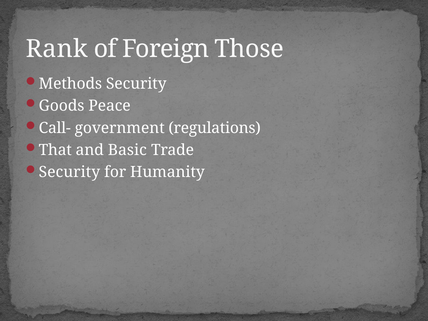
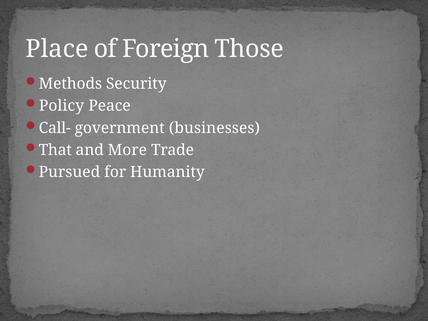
Rank: Rank -> Place (57, 49)
Goods: Goods -> Policy (62, 106)
regulations: regulations -> businesses (214, 128)
Basic: Basic -> More (127, 150)
Security: Security -> Pursued (69, 172)
